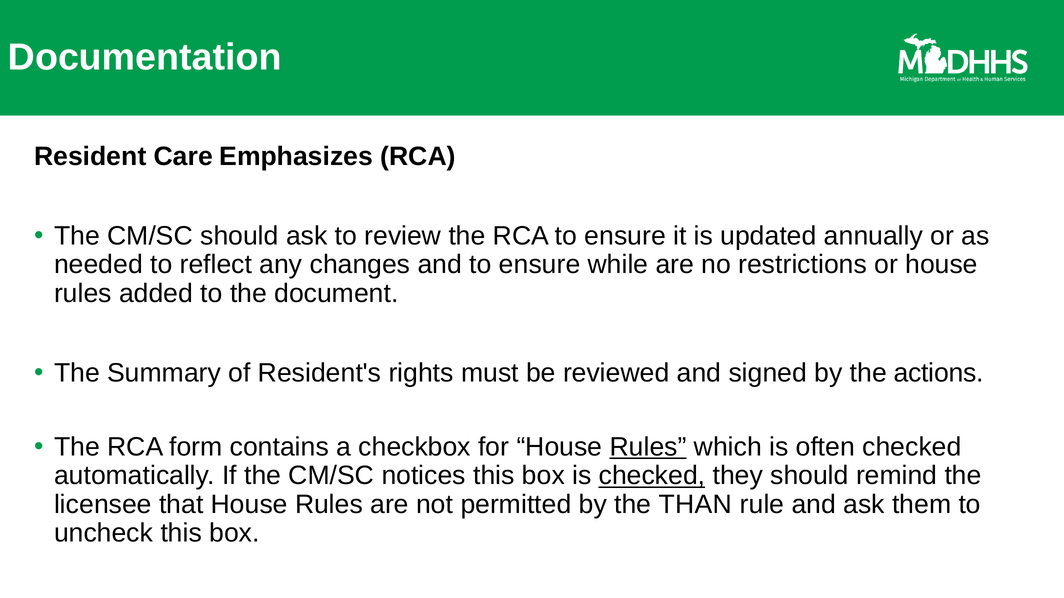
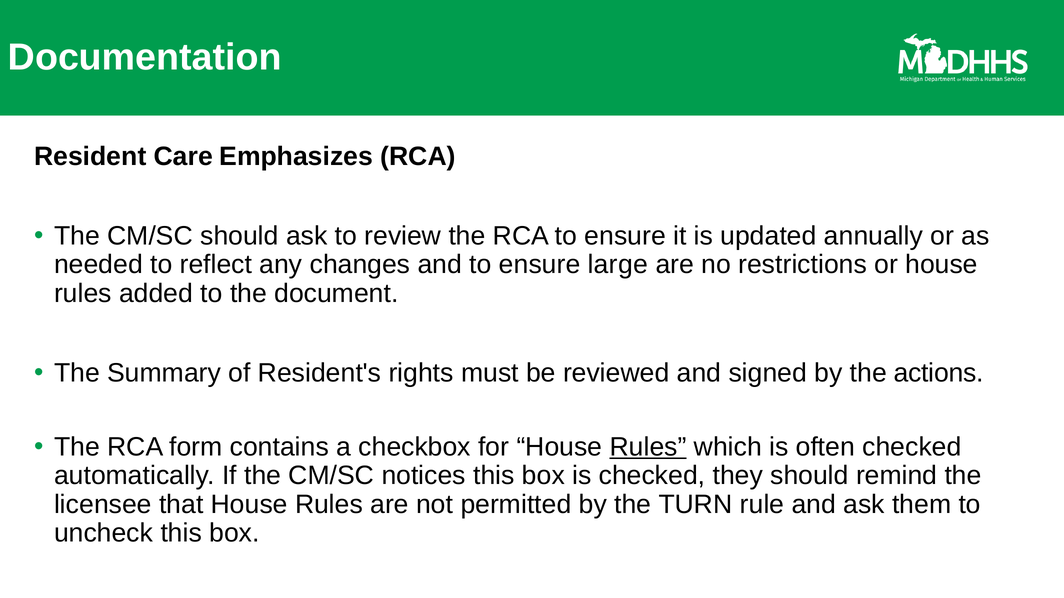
while: while -> large (618, 265)
checked underline: present -> none (652, 476)
THAN: THAN -> TURN (695, 505)
